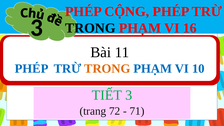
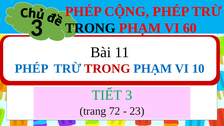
16: 16 -> 60 (190, 28)
TRONG colour: orange -> red (107, 69)
71: 71 -> 23 (137, 111)
